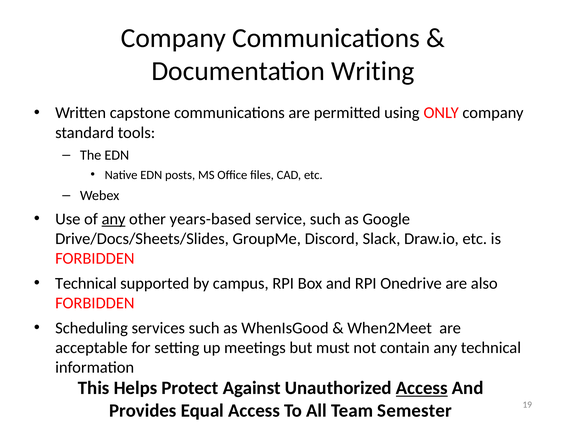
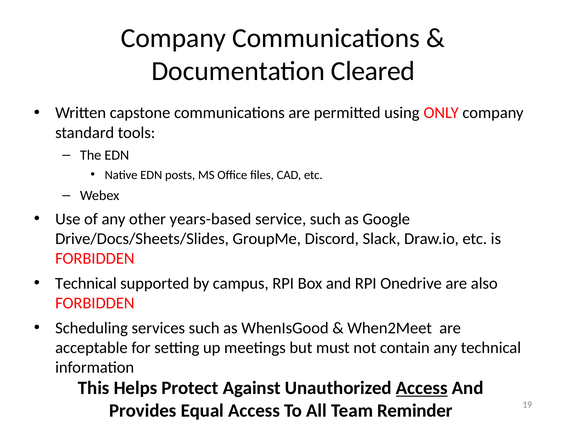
Writing: Writing -> Cleared (373, 71)
any underline: present -> none (114, 219)
Semester: Semester -> Reminder (415, 411)
